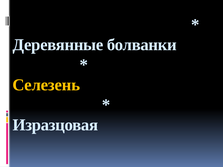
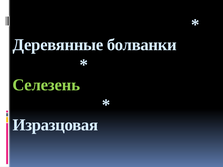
Селезень colour: yellow -> light green (46, 85)
